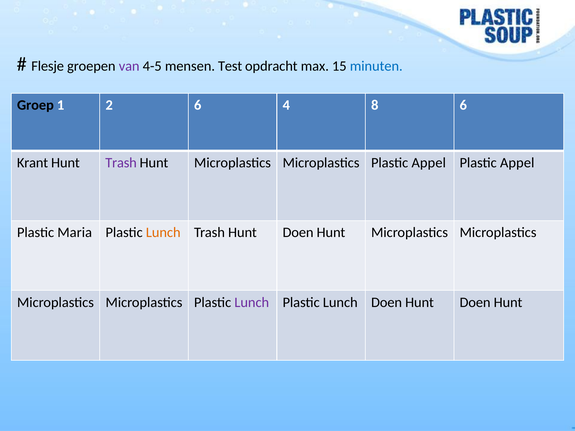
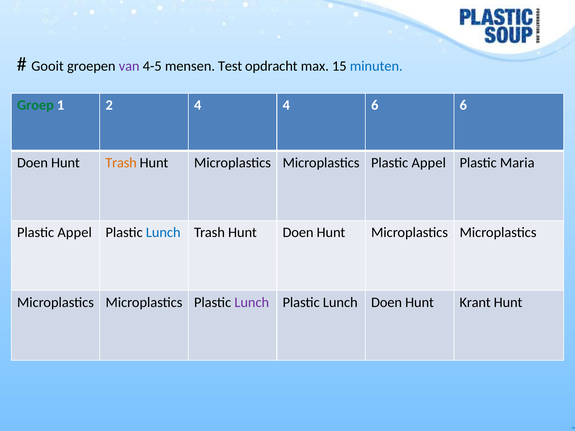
Flesje: Flesje -> Gooit (48, 66)
Groep colour: black -> green (35, 105)
2 6: 6 -> 4 (198, 105)
4 8: 8 -> 6 (375, 105)
Krant: Krant -> Doen (32, 163)
Trash colour: purple -> orange (121, 163)
Appel: Appel -> Maria (517, 163)
Maria: Maria -> Appel (75, 233)
Lunch colour: orange -> blue (163, 233)
Doen: Doen -> Krant (475, 302)
